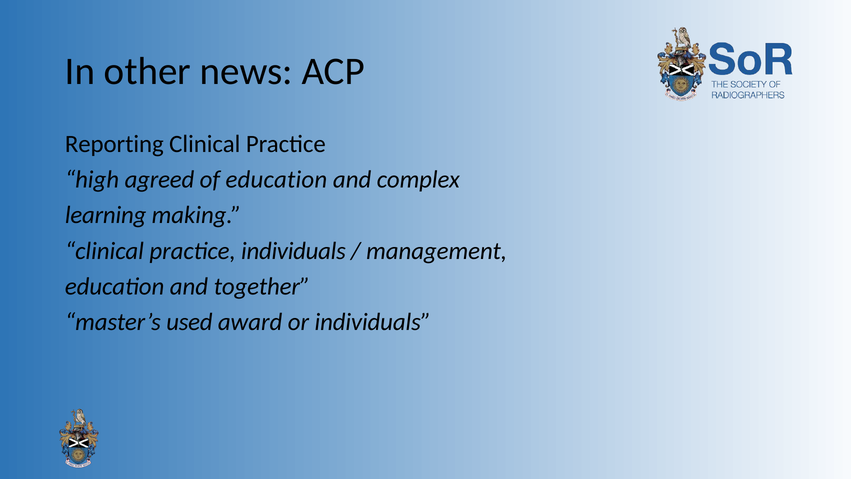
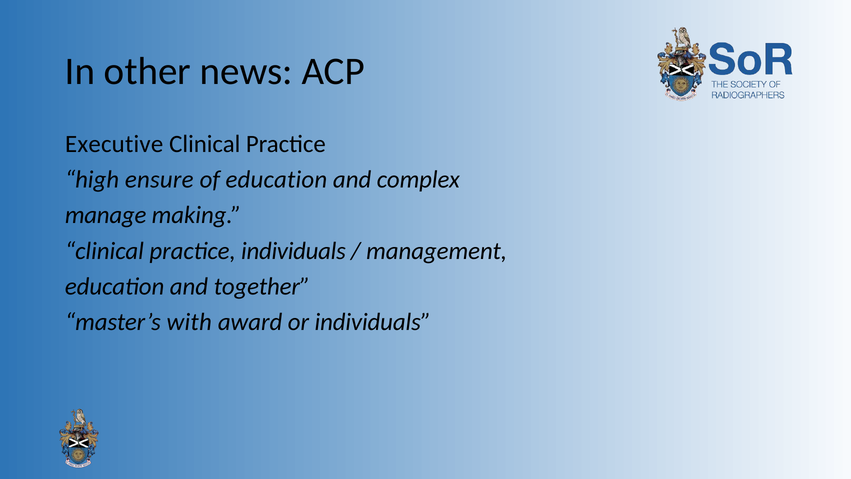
Reporting: Reporting -> Executive (114, 144)
agreed: agreed -> ensure (159, 179)
learning: learning -> manage (106, 215)
used: used -> with (189, 322)
